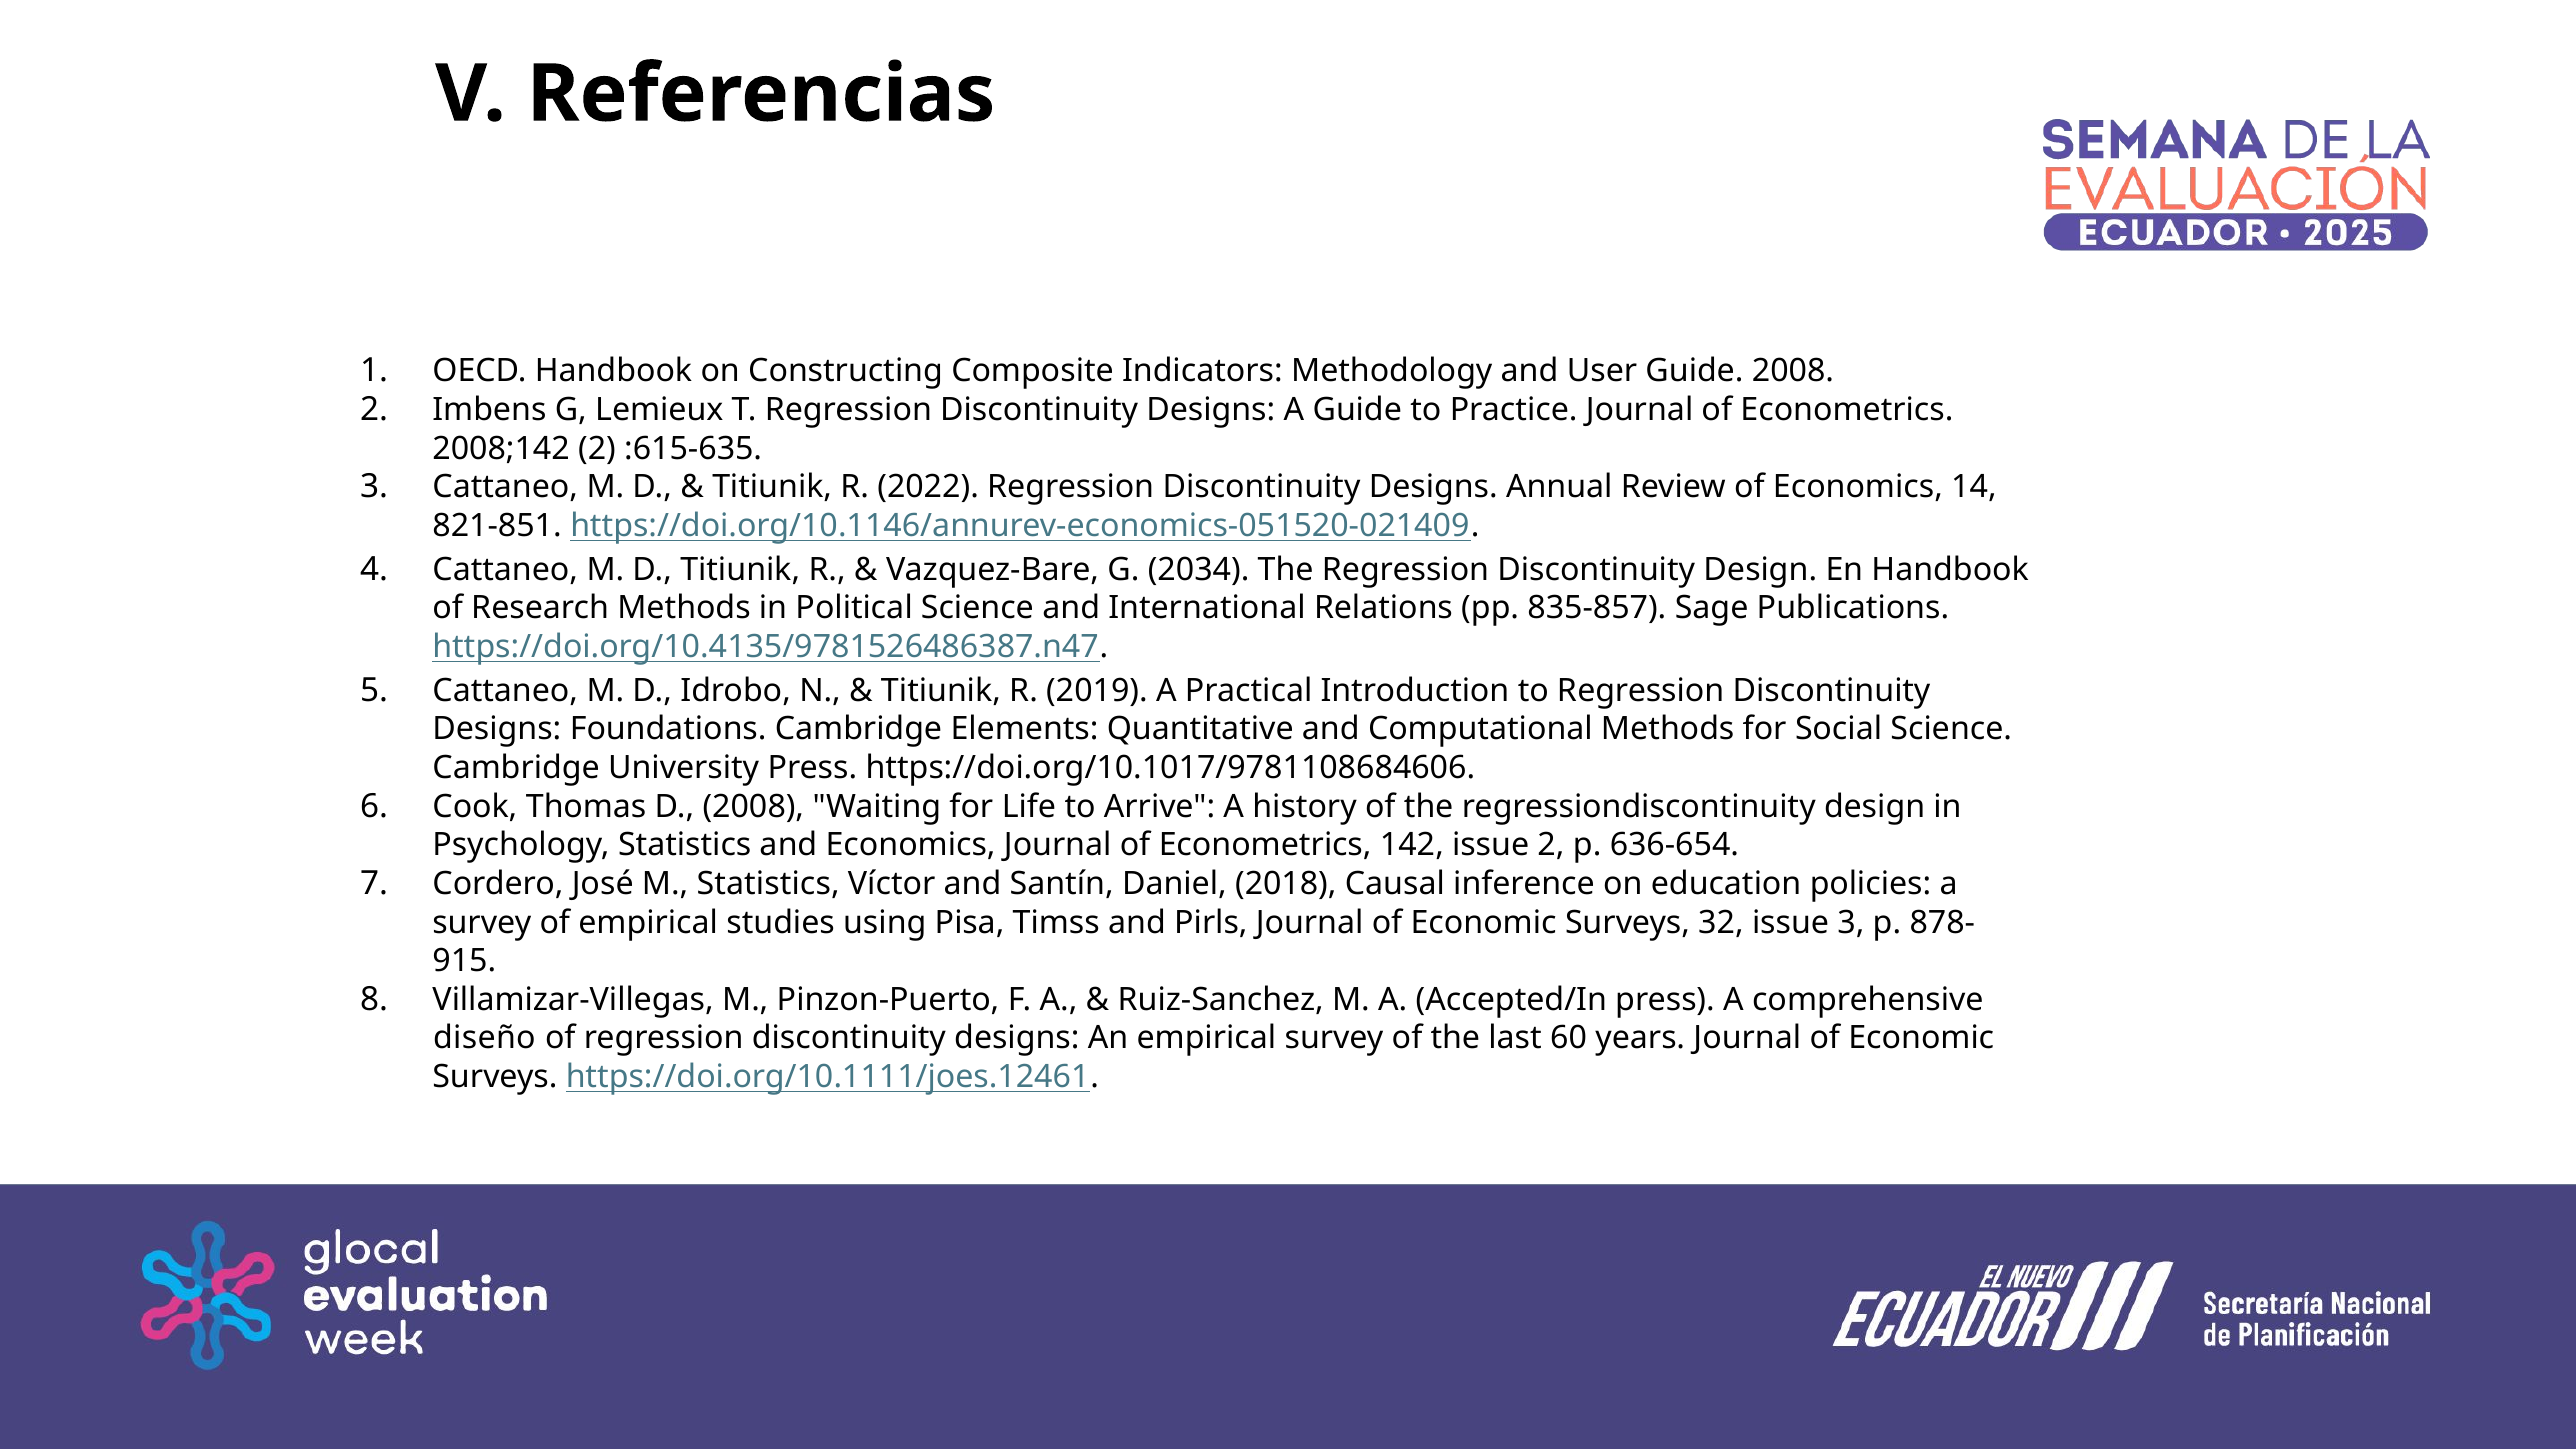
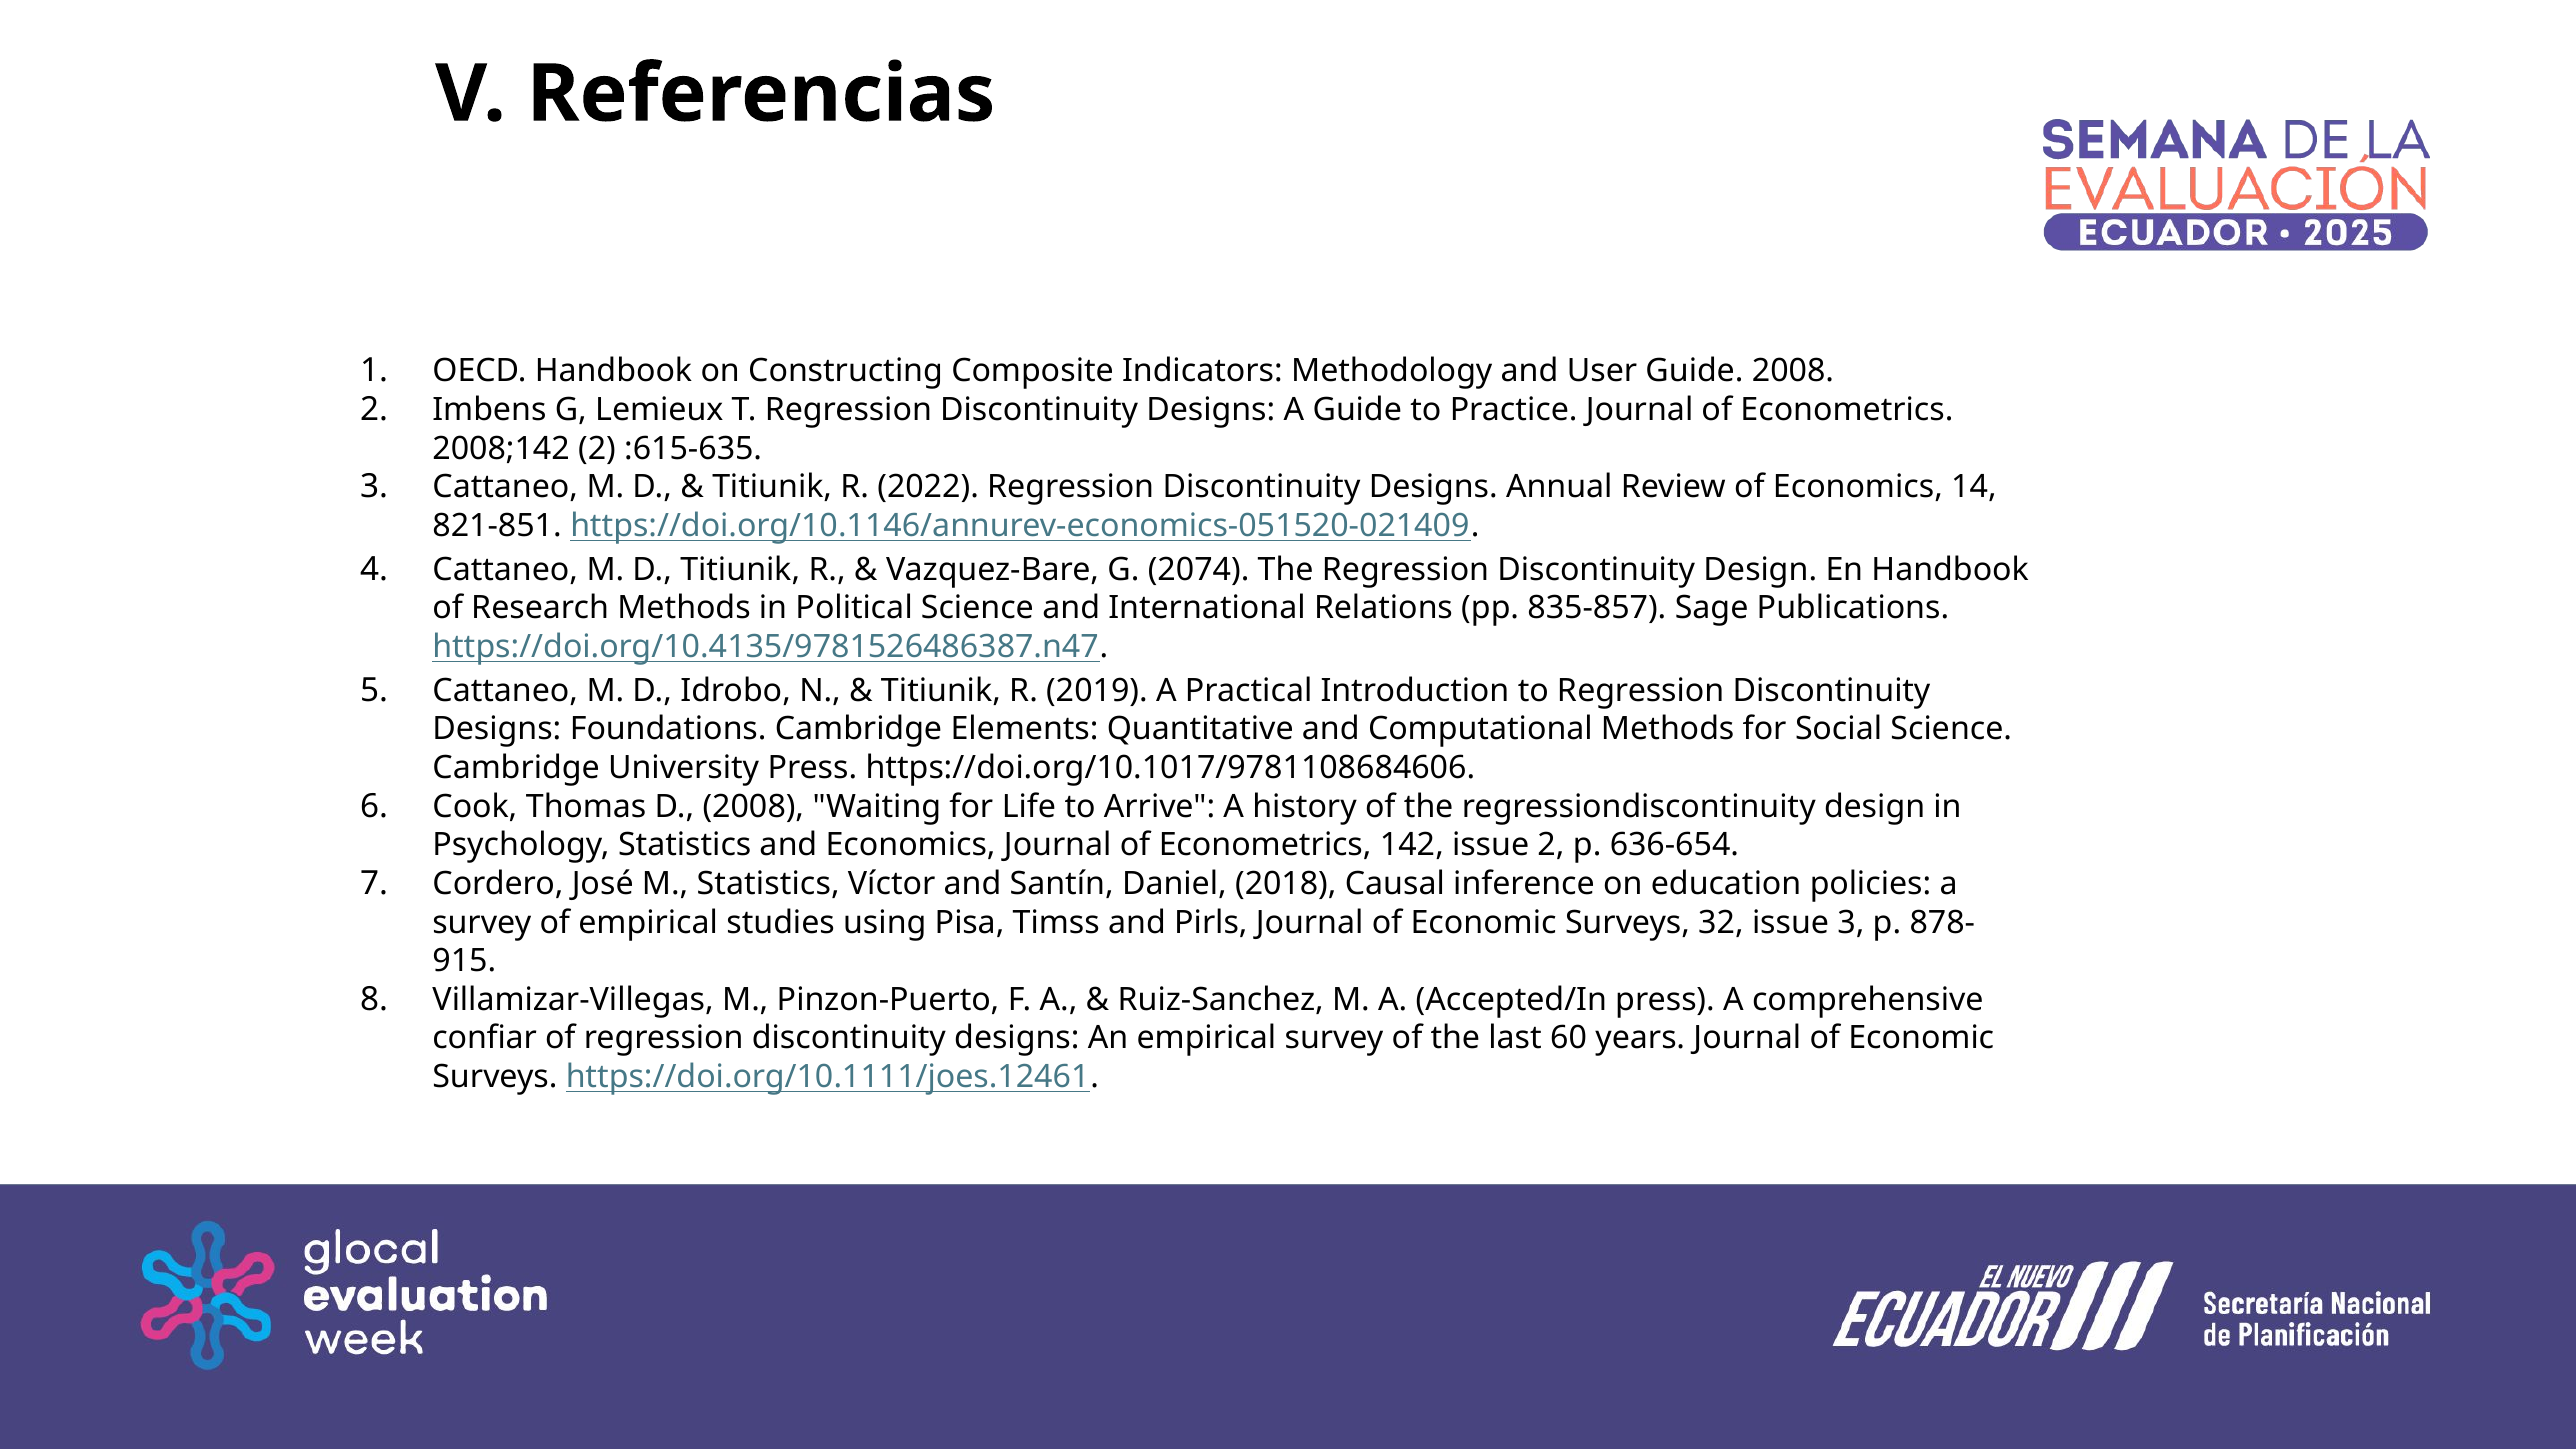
2034: 2034 -> 2074 (1199, 570)
diseño: diseño -> confiar (485, 1038)
